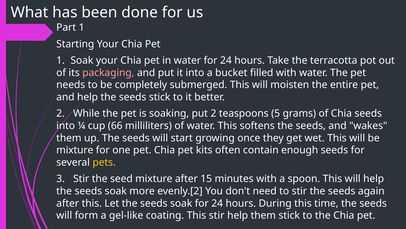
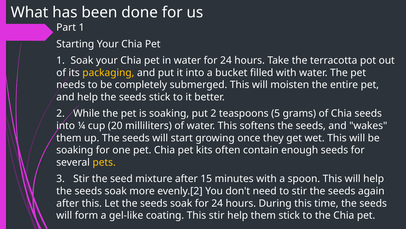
packaging colour: pink -> yellow (108, 73)
66: 66 -> 20 (115, 125)
mixture: mixture -> soaking (75, 150)
